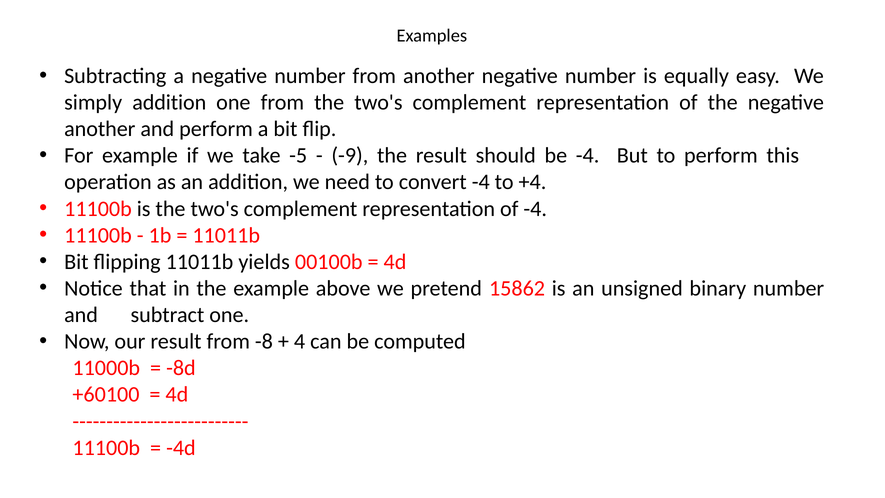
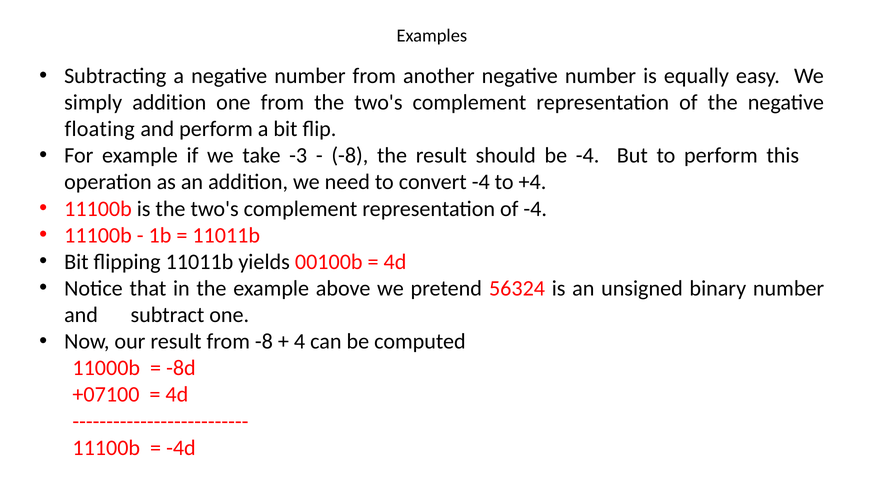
another: another -> floating (100, 129)
-5: -5 -> -3 (298, 156)
-9: -9 -> -8 (350, 156)
15862: 15862 -> 56324 (517, 288)
+60100: +60100 -> +07100 (106, 394)
